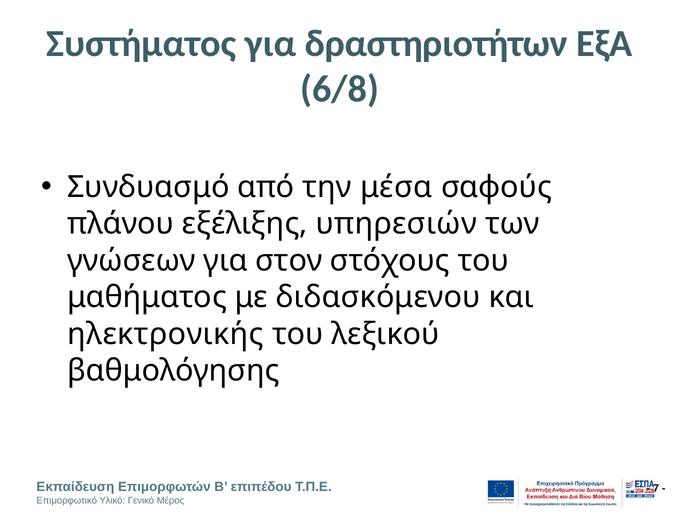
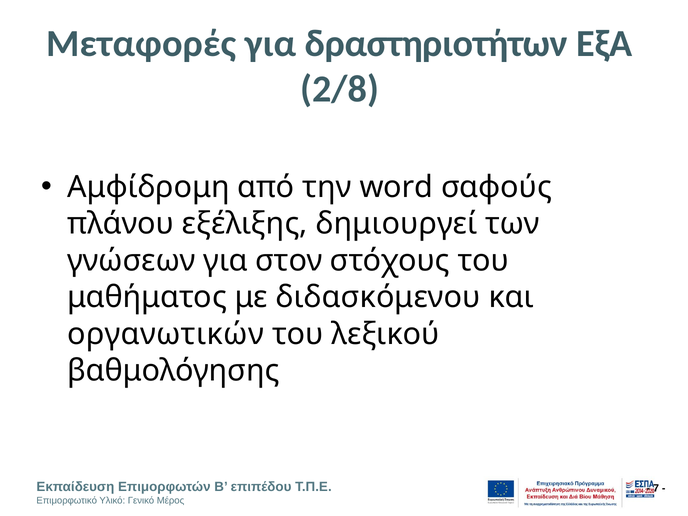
Συστήματος: Συστήματος -> Μεταφορές (141, 43)
6/8: 6/8 -> 2/8 (340, 89)
Συνδυασμό: Συνδυασμό -> Αμφίδρομη (148, 187)
μέσα: μέσα -> word (396, 187)
υπηρεσιών: υπηρεσιών -> δημιουργεί (397, 224)
ηλεκτρονικής: ηλεκτρονικής -> οργανωτικών (166, 334)
